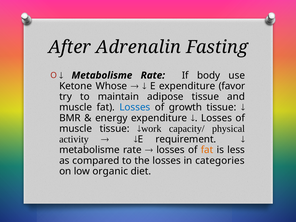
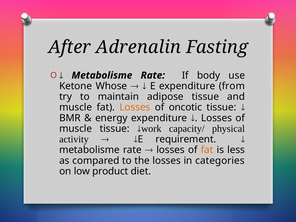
favor: favor -> from (232, 86)
Losses colour: blue -> orange (135, 107)
growth: growth -> oncotic (185, 107)
organic: organic -> product (110, 171)
